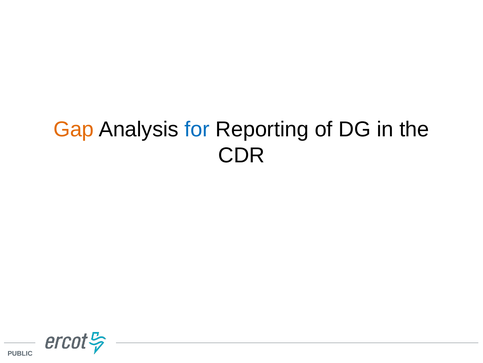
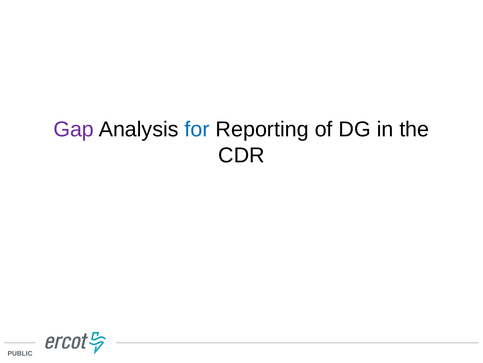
Gap colour: orange -> purple (74, 129)
